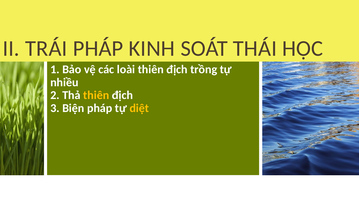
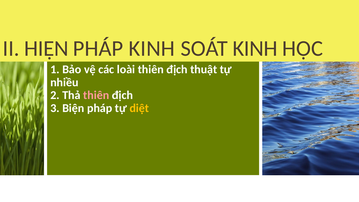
TRÁI: TRÁI -> HIỆN (46, 48)
SOÁT THÁI: THÁI -> KINH (255, 48)
trồng: trồng -> thuật (204, 69)
thiên colour: yellow -> pink (96, 95)
